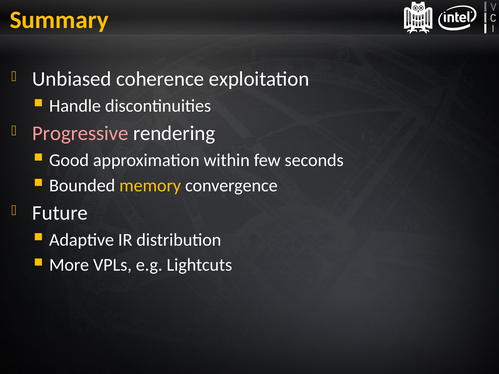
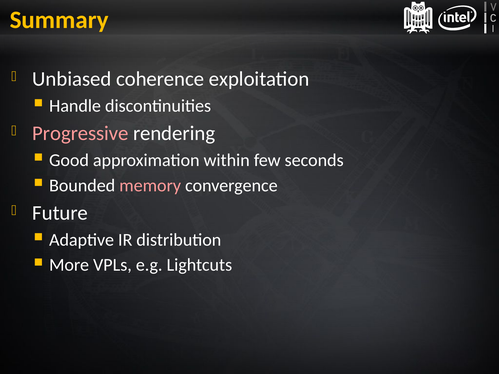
memory colour: yellow -> pink (150, 186)
